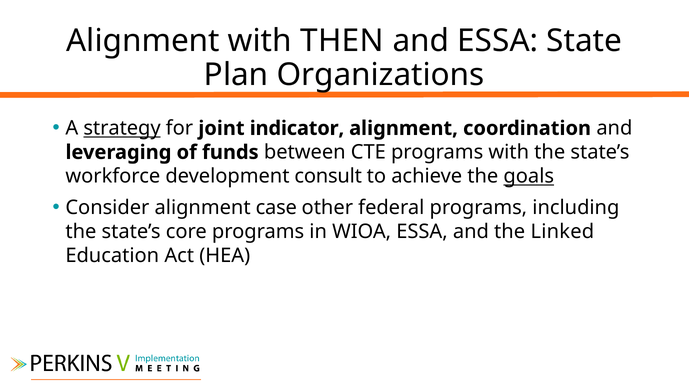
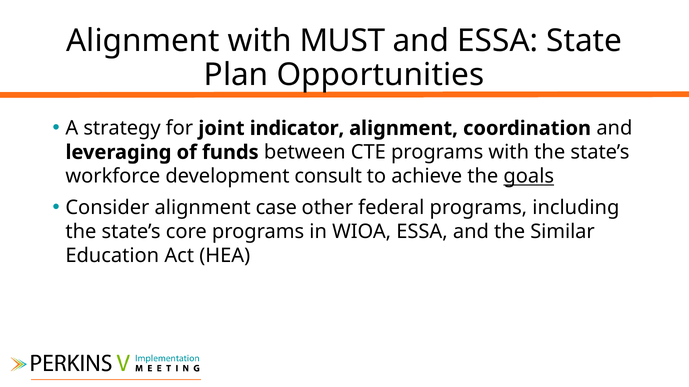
THEN: THEN -> MUST (342, 41)
Organizations: Organizations -> Opportunities (381, 75)
strategy underline: present -> none (122, 128)
Linked: Linked -> Similar (563, 232)
